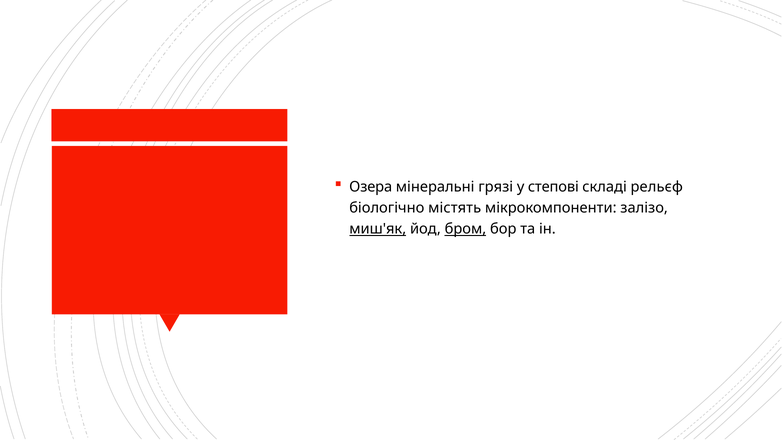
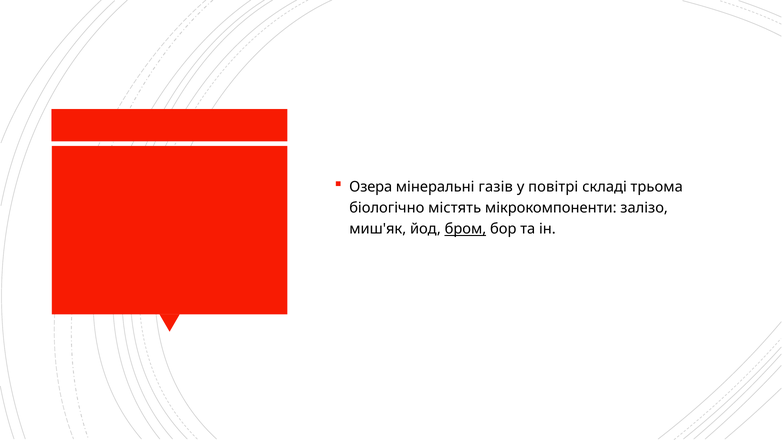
грязі: грязі -> газів (496, 187)
степові: степові -> повітрі (553, 187)
рельєф: рельєф -> трьома (657, 187)
миш'як underline: present -> none (378, 229)
